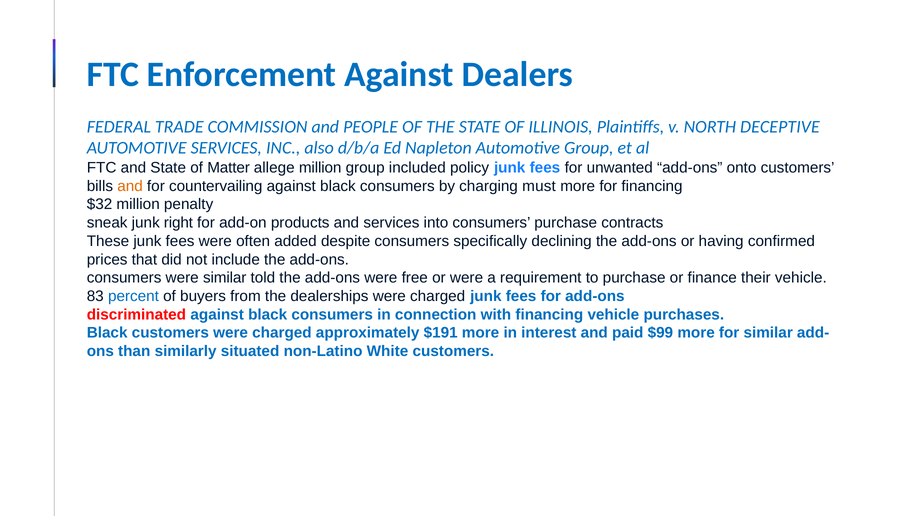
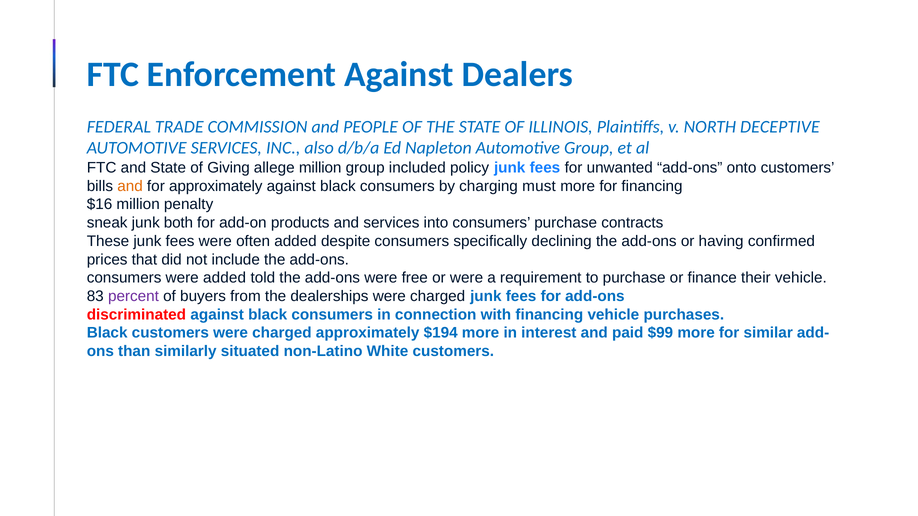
Matter: Matter -> Giving (229, 168)
for countervailing: countervailing -> approximately (216, 186)
$32: $32 -> $16 (100, 205)
right: right -> both (178, 223)
were similar: similar -> added (225, 278)
percent colour: blue -> purple (133, 296)
$191: $191 -> $194 (441, 333)
